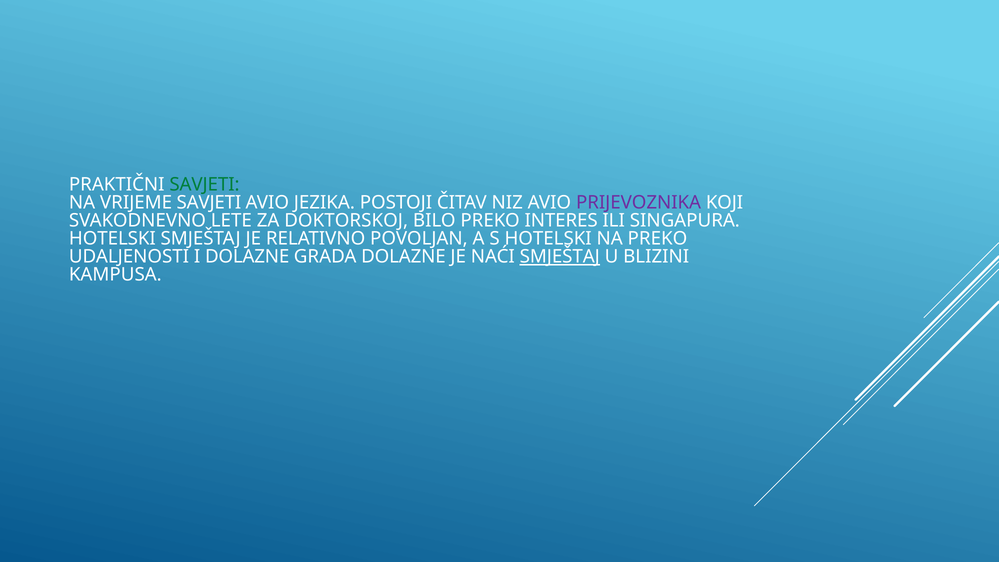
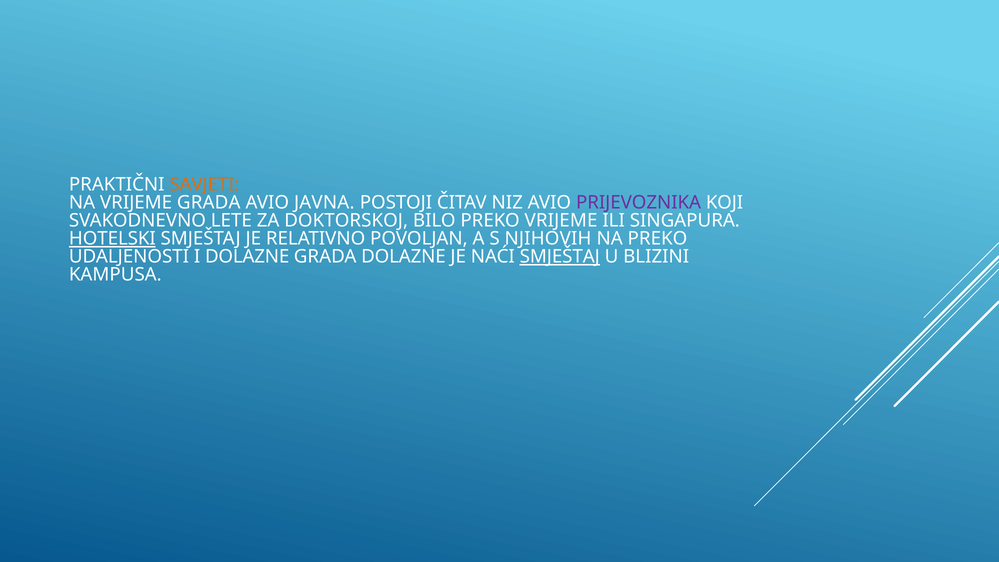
SAVJETI colour: green -> orange (204, 185)
VRIJEME SAVJETI: SAVJETI -> GRADA (209, 203)
JEZIKA: JEZIKA -> JAVNA (324, 203)
PREKO INTERES: INTERES -> VRIJEME (561, 221)
HOTELSKI underline: none -> present (112, 239)
S HOTELSKI: HOTELSKI -> NJIHOVIH (548, 239)
